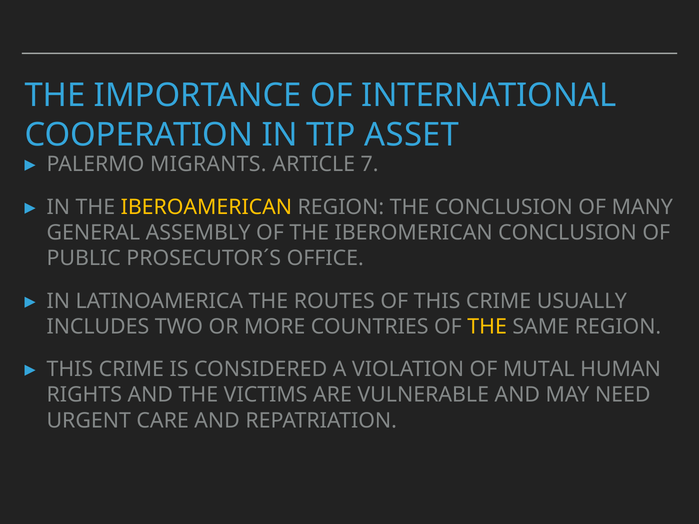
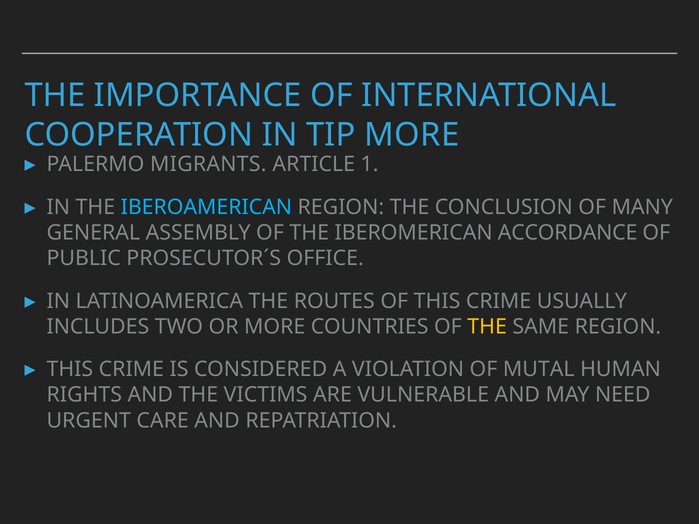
TIP ASSET: ASSET -> MORE (412, 135)
7: 7 -> 1 (370, 164)
IBEROAMERICAN colour: yellow -> light blue (206, 207)
IBEROMERICAN CONCLUSION: CONCLUSION -> ACCORDANCE (568, 233)
